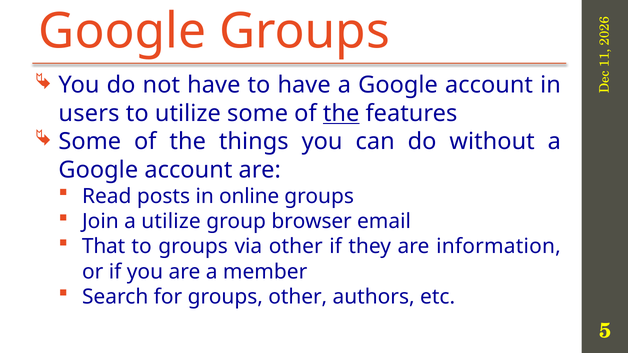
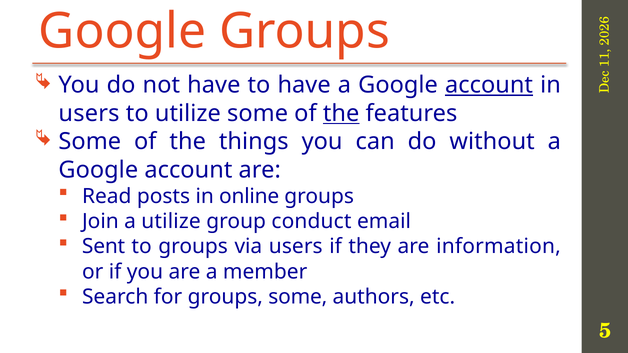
account underline: none -> present (489, 85)
browser: browser -> conduct (311, 222)
That: That -> Sent (104, 247)
via other: other -> users (296, 247)
groups other: other -> some (298, 297)
